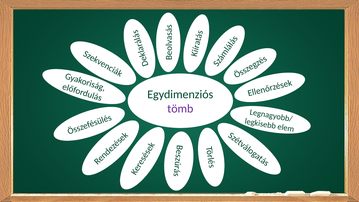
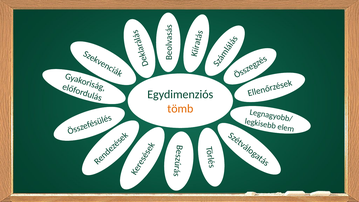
tömb colour: purple -> orange (180, 109)
